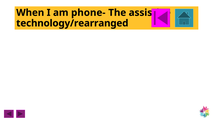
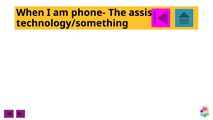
technology/rearranged: technology/rearranged -> technology/something (72, 23)
